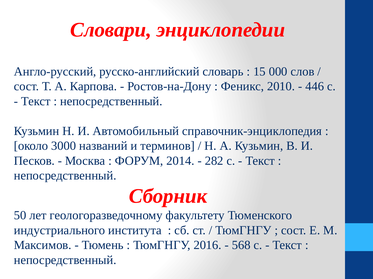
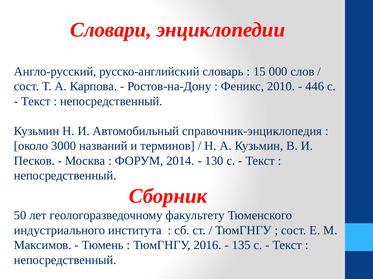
282: 282 -> 130 (214, 161)
568: 568 -> 135 (241, 246)
